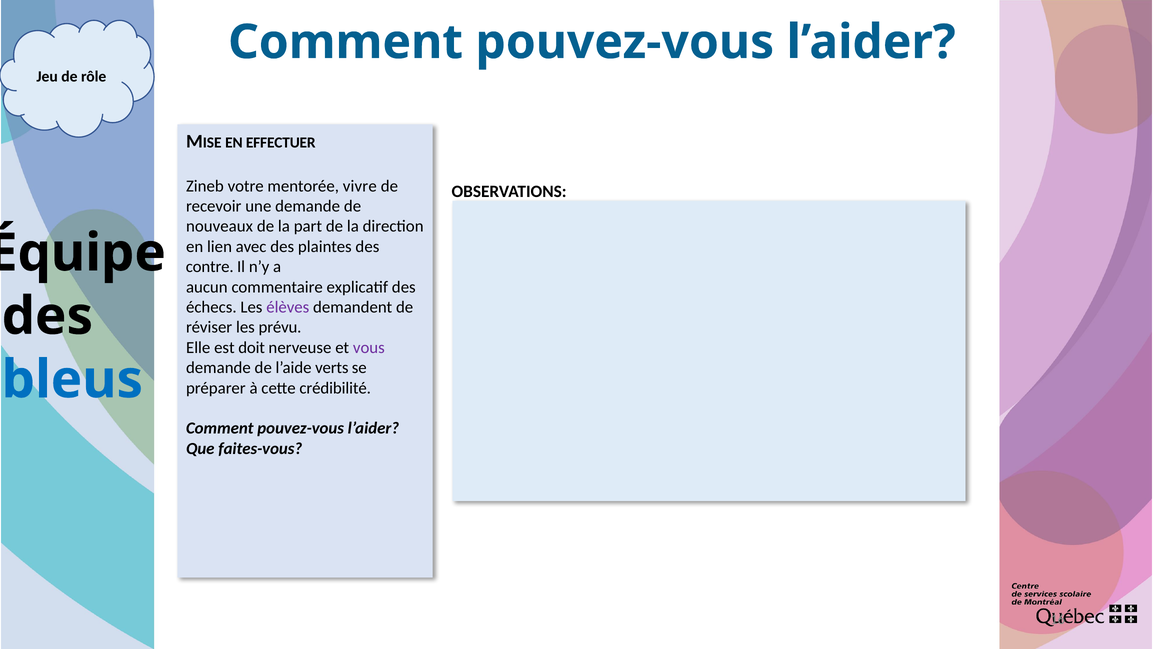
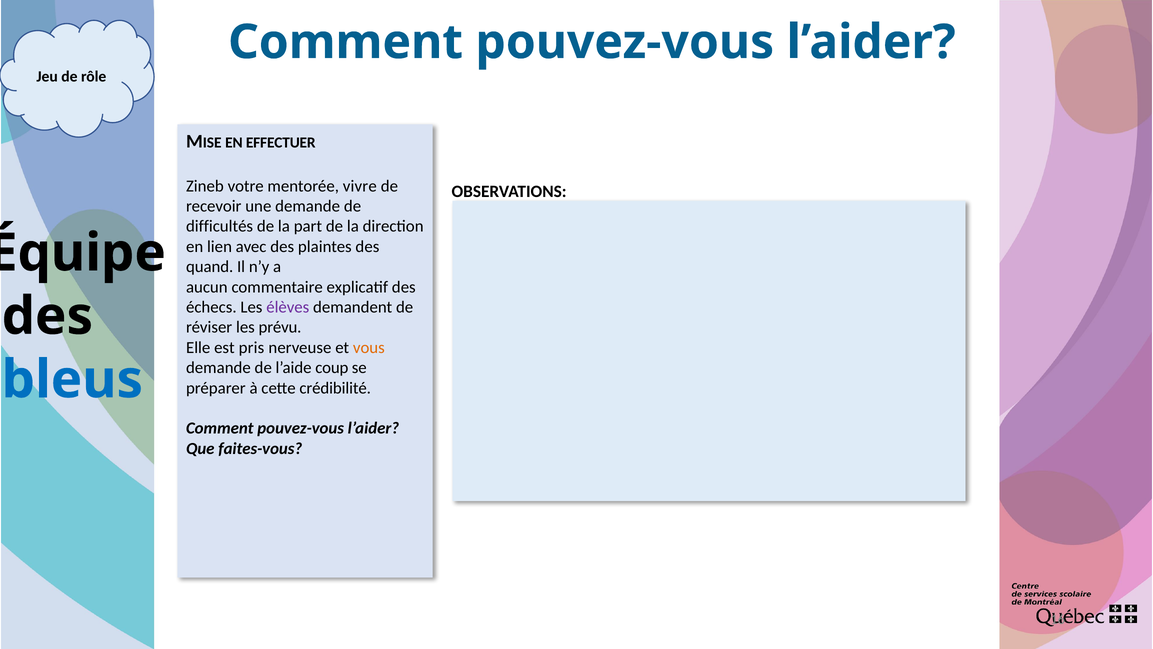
nouveaux: nouveaux -> difficultés (220, 226)
contre: contre -> quand (210, 267)
doit: doit -> pris (251, 347)
vous colour: purple -> orange (369, 347)
verts: verts -> coup (332, 368)
